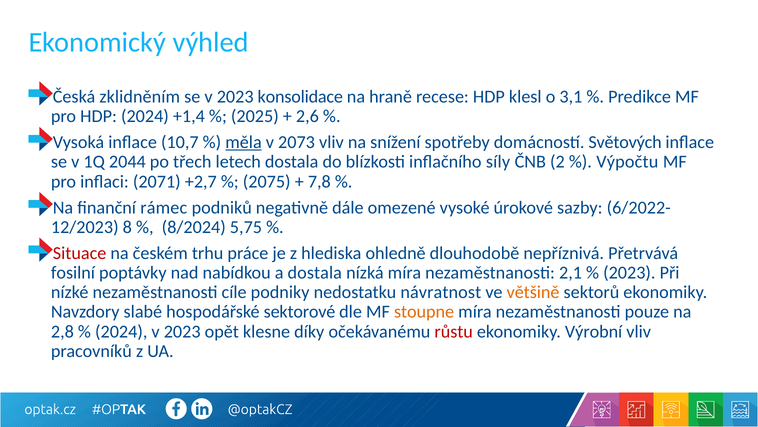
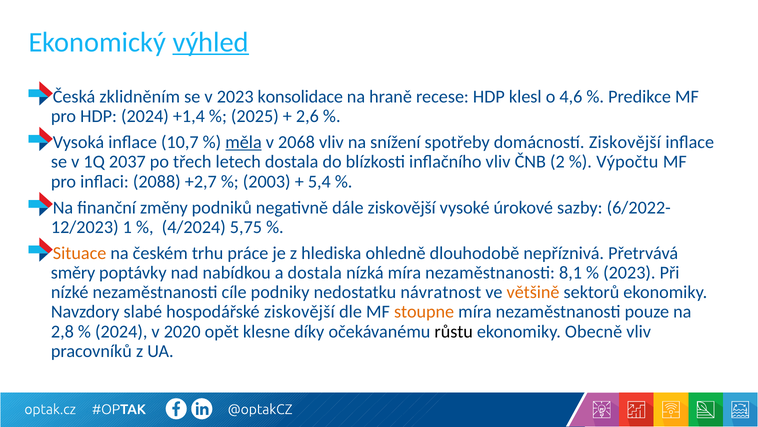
výhled underline: none -> present (211, 42)
3,1: 3,1 -> 4,6 (571, 97)
2073: 2073 -> 2068 (297, 142)
domácností Světových: Světových -> Ziskovější (625, 142)
2044: 2044 -> 2037 (127, 162)
inflačního síly: síly -> vliv (498, 162)
2071: 2071 -> 2088 (157, 181)
2075: 2075 -> 2003 (267, 181)
7,8: 7,8 -> 5,4 (319, 181)
rámec: rámec -> změny (164, 207)
dále omezené: omezené -> ziskovější (402, 207)
8: 8 -> 1 (127, 227)
8/2024: 8/2024 -> 4/2024 (194, 227)
Situace colour: red -> orange (80, 253)
fosilní: fosilní -> směry (73, 272)
2,1: 2,1 -> 8,1 (571, 272)
hospodářské sektorové: sektorové -> ziskovější (299, 311)
2024 v 2023: 2023 -> 2020 (182, 331)
růstu colour: red -> black (454, 331)
Výrobní: Výrobní -> Obecně (594, 331)
